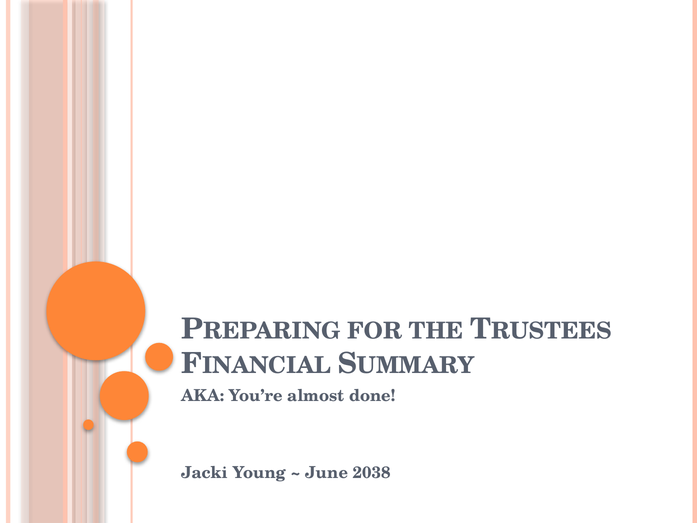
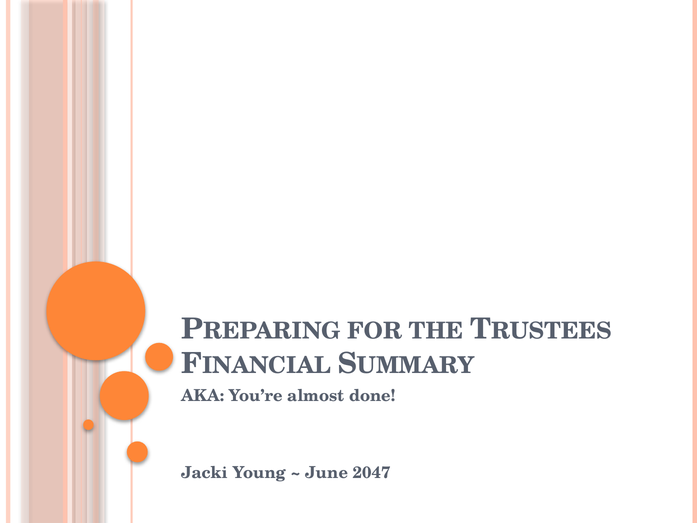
2038: 2038 -> 2047 (372, 473)
